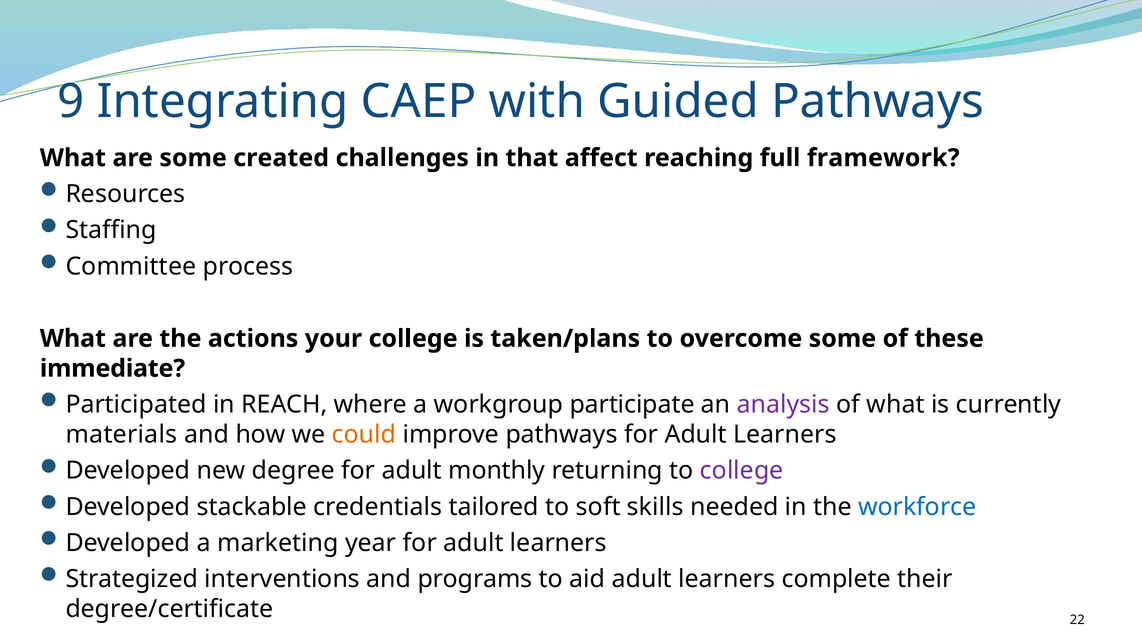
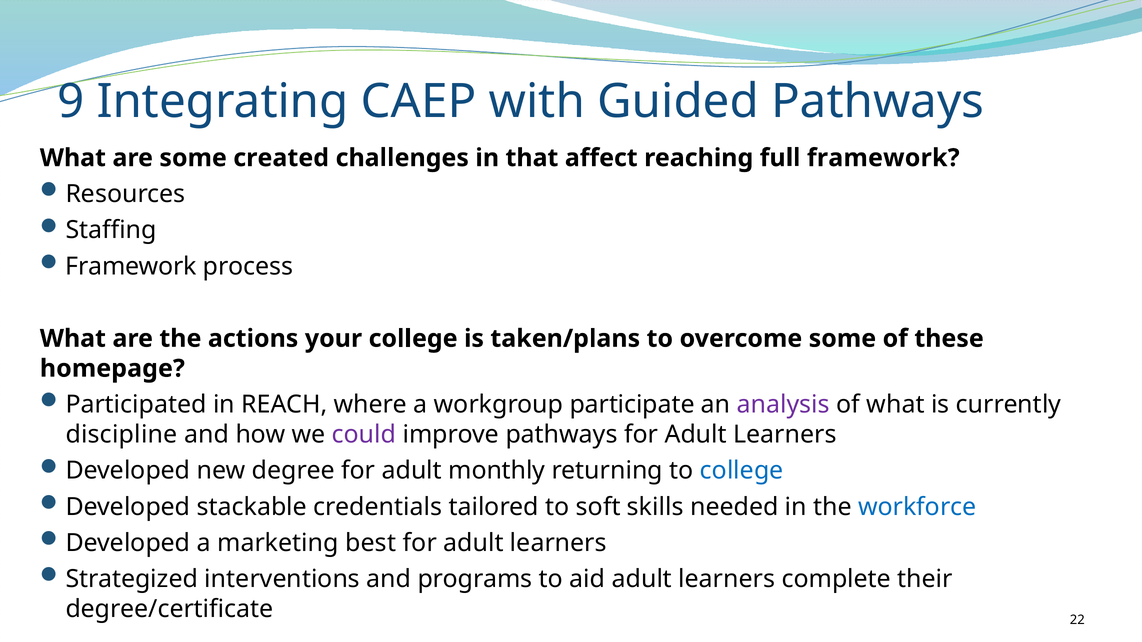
Committee: Committee -> Framework (131, 266)
immediate: immediate -> homepage (112, 369)
materials: materials -> discipline (122, 435)
could colour: orange -> purple (364, 435)
college colour: purple -> blue (742, 471)
year: year -> best (371, 543)
